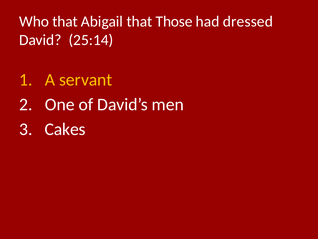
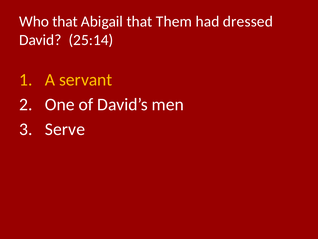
Those: Those -> Them (174, 21)
Cakes: Cakes -> Serve (65, 129)
